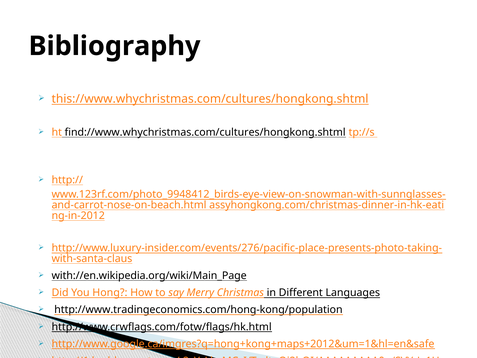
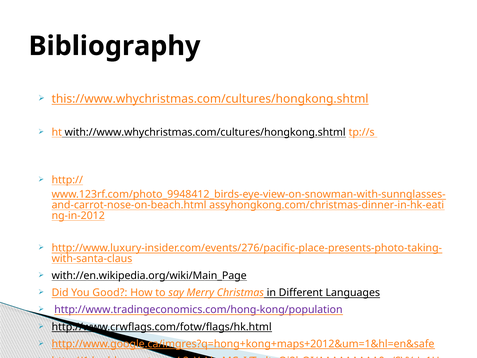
find://www.whychristmas.com/cultures/hongkong.shtml: find://www.whychristmas.com/cultures/hongkong.shtml -> with://www.whychristmas.com/cultures/hongkong.shtml (205, 132)
Hong: Hong -> Good (110, 293)
http://www.tradingeconomics.com/hong-kong/population colour: black -> purple (198, 310)
